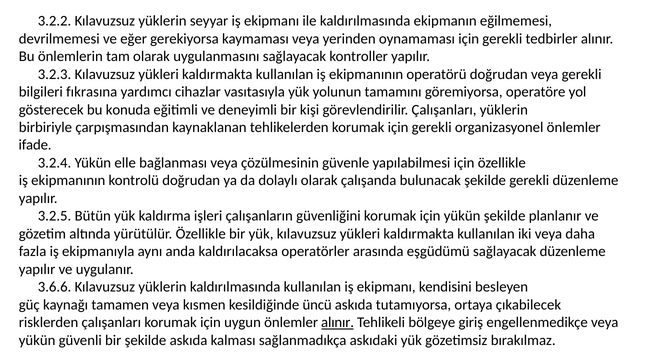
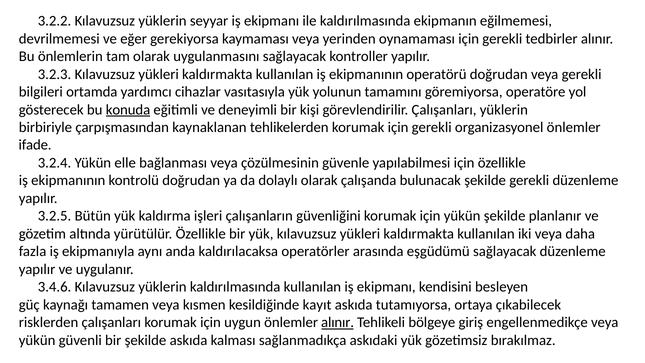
fıkrasına: fıkrasına -> ortamda (92, 92)
konuda underline: none -> present (128, 110)
3.6.6: 3.6.6 -> 3.4.6 (55, 287)
üncü: üncü -> kayıt (317, 305)
